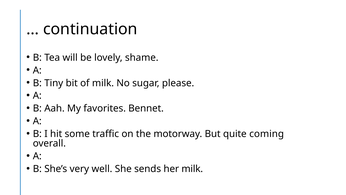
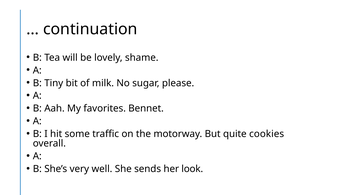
coming: coming -> cookies (267, 134)
her milk: milk -> look (192, 169)
